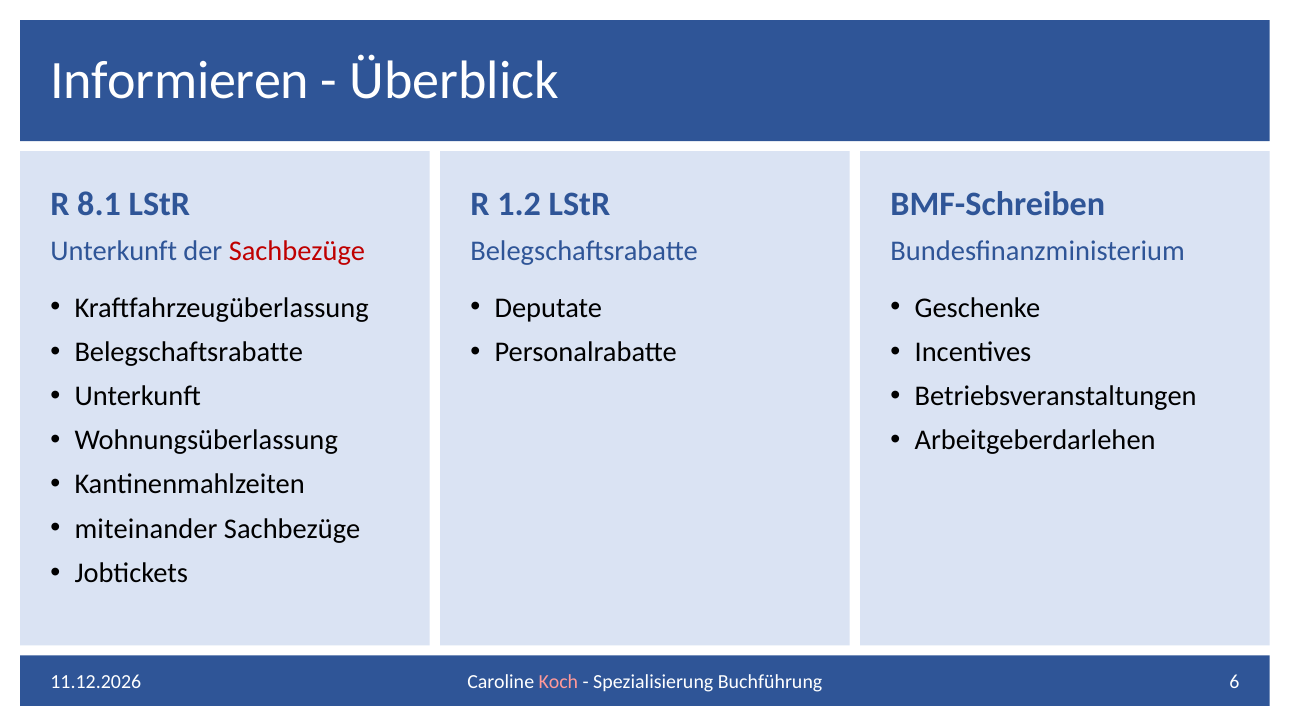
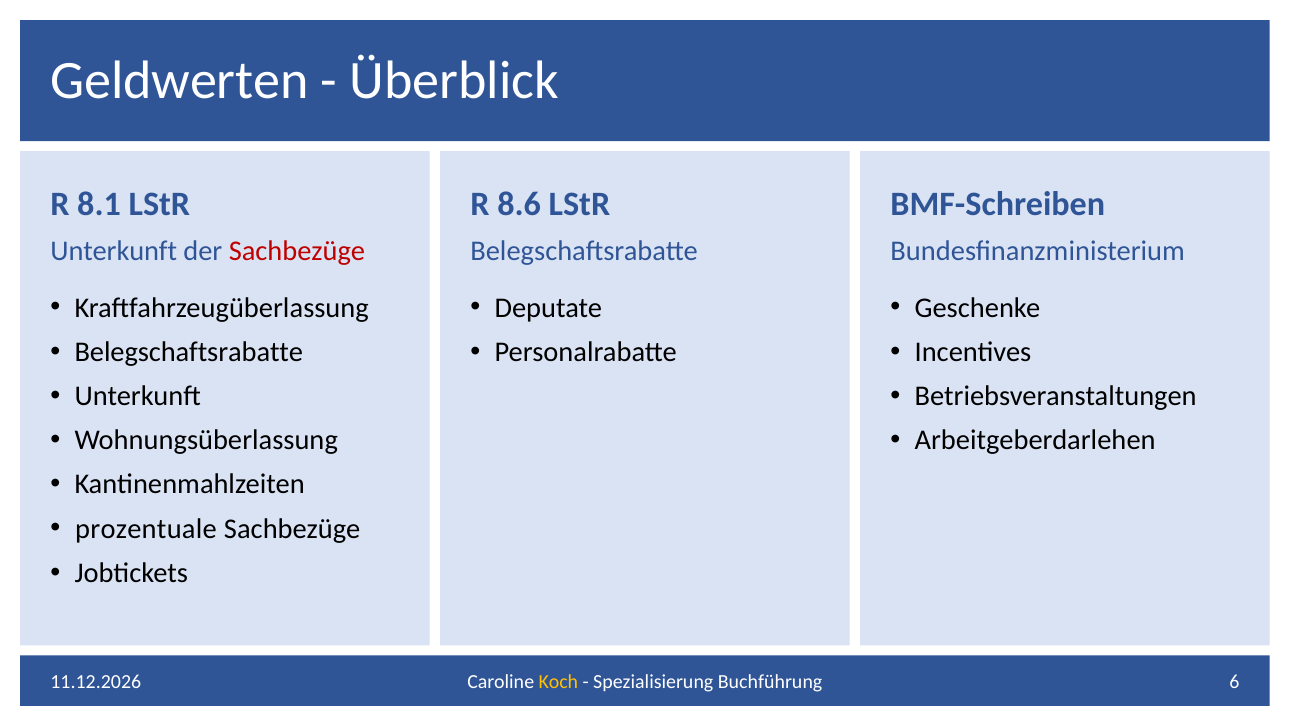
Informieren: Informieren -> Geldwerten (180, 80)
1.2: 1.2 -> 8.6 (519, 204)
miteinander: miteinander -> prozentuale (146, 528)
Koch colour: pink -> yellow (558, 682)
